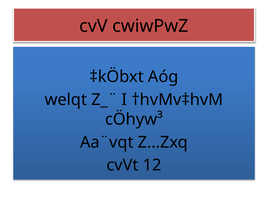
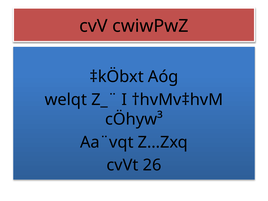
12: 12 -> 26 (152, 165)
